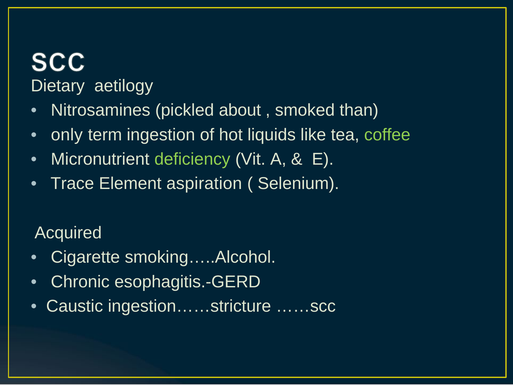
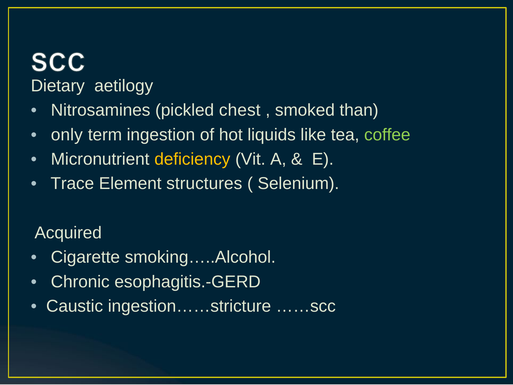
about: about -> chest (240, 110)
deficiency colour: light green -> yellow (192, 159)
aspiration: aspiration -> structures (204, 184)
